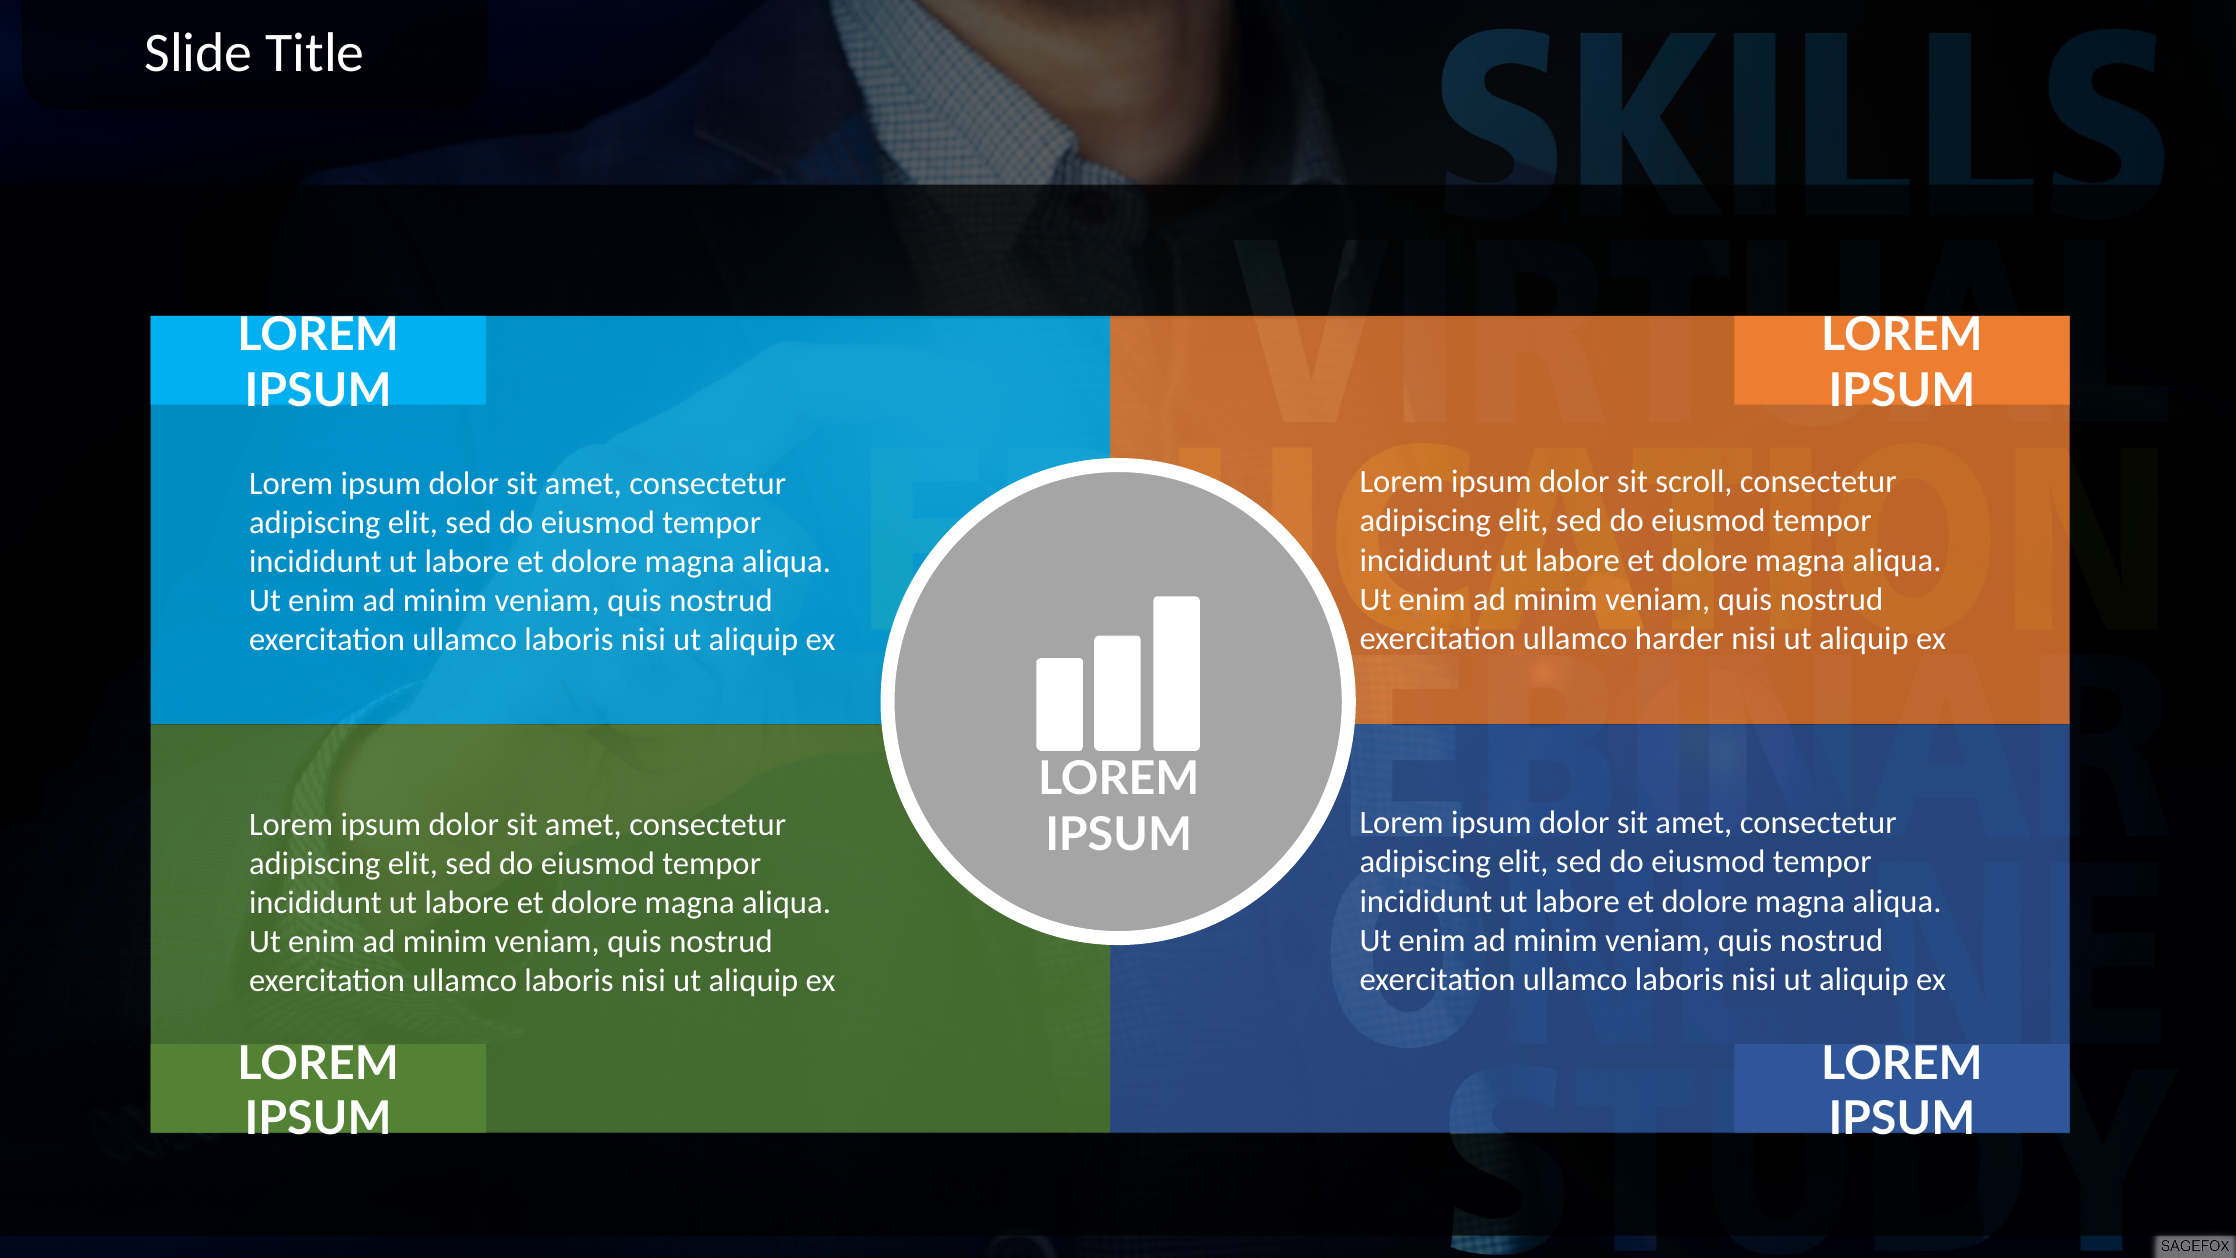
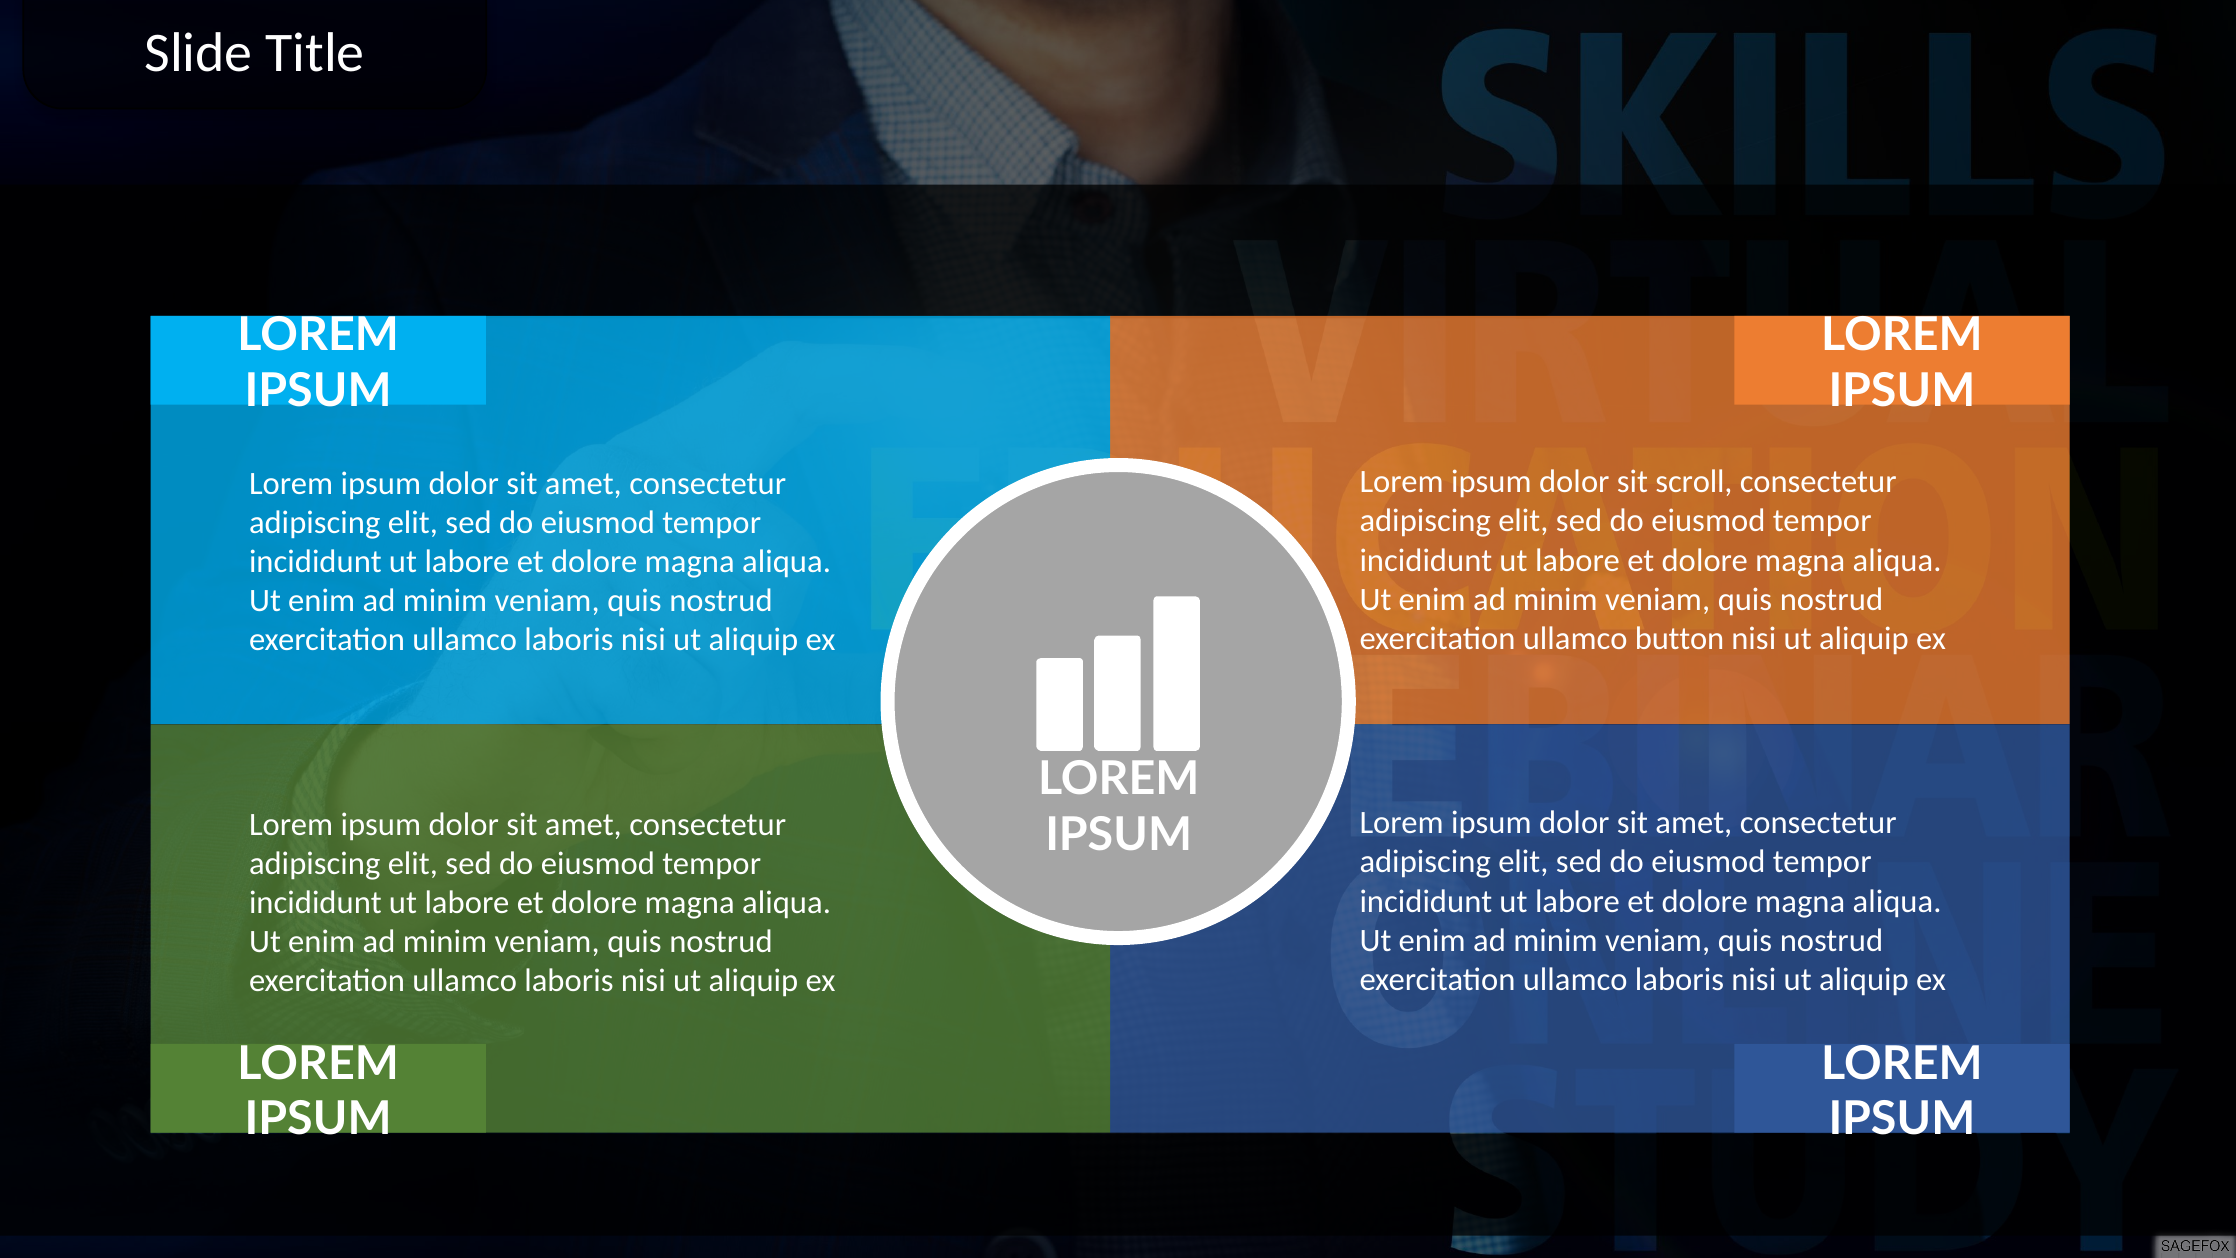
harder: harder -> button (1680, 639)
